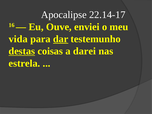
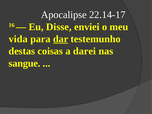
Ouve: Ouve -> Disse (59, 27)
destas underline: present -> none (22, 51)
estrela: estrela -> sangue (24, 63)
